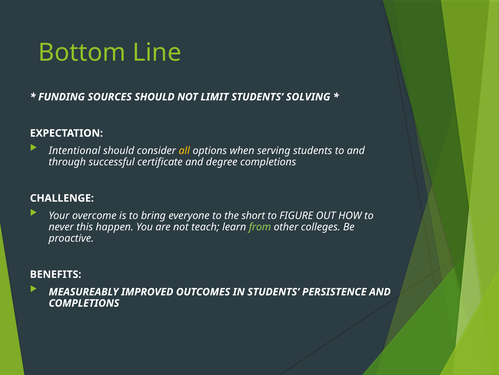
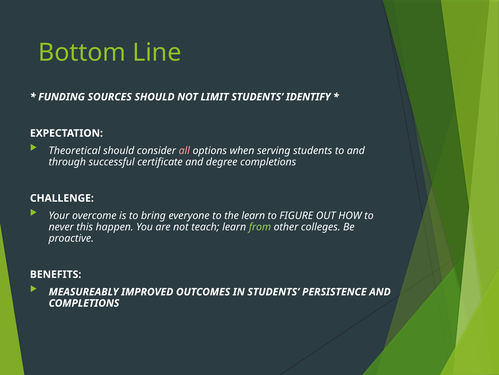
SOLVING: SOLVING -> IDENTIFY (308, 97)
Intentional: Intentional -> Theoretical (75, 150)
all colour: yellow -> pink (184, 150)
the short: short -> learn (253, 215)
